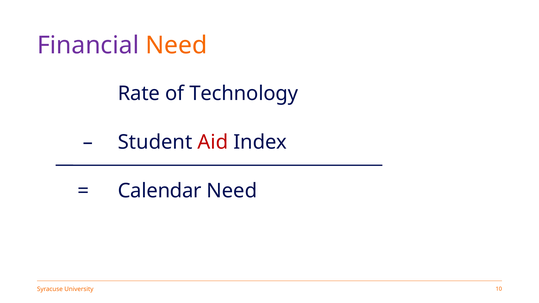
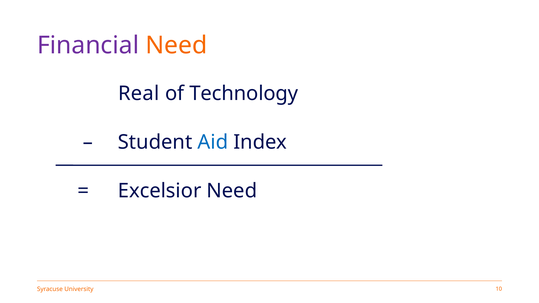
Rate: Rate -> Real (139, 94)
Aid colour: red -> blue (213, 142)
Calendar: Calendar -> Excelsior (160, 191)
